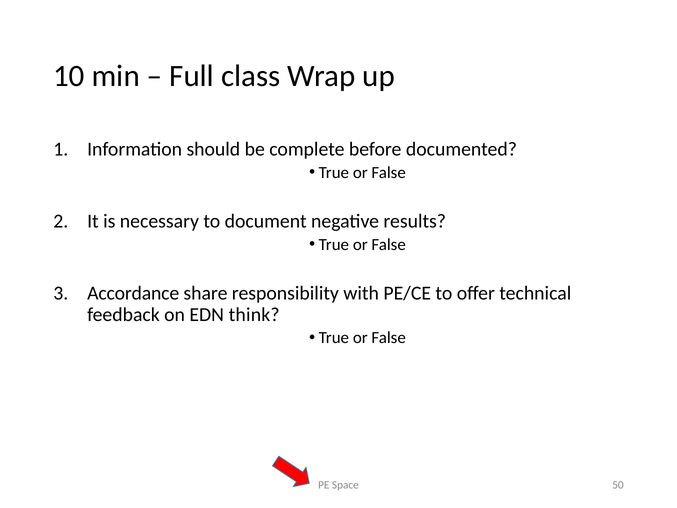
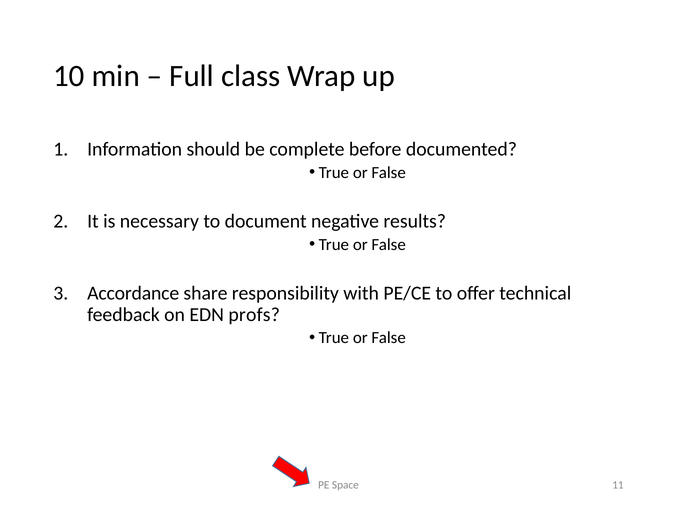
think: think -> profs (254, 314)
50: 50 -> 11 (618, 485)
